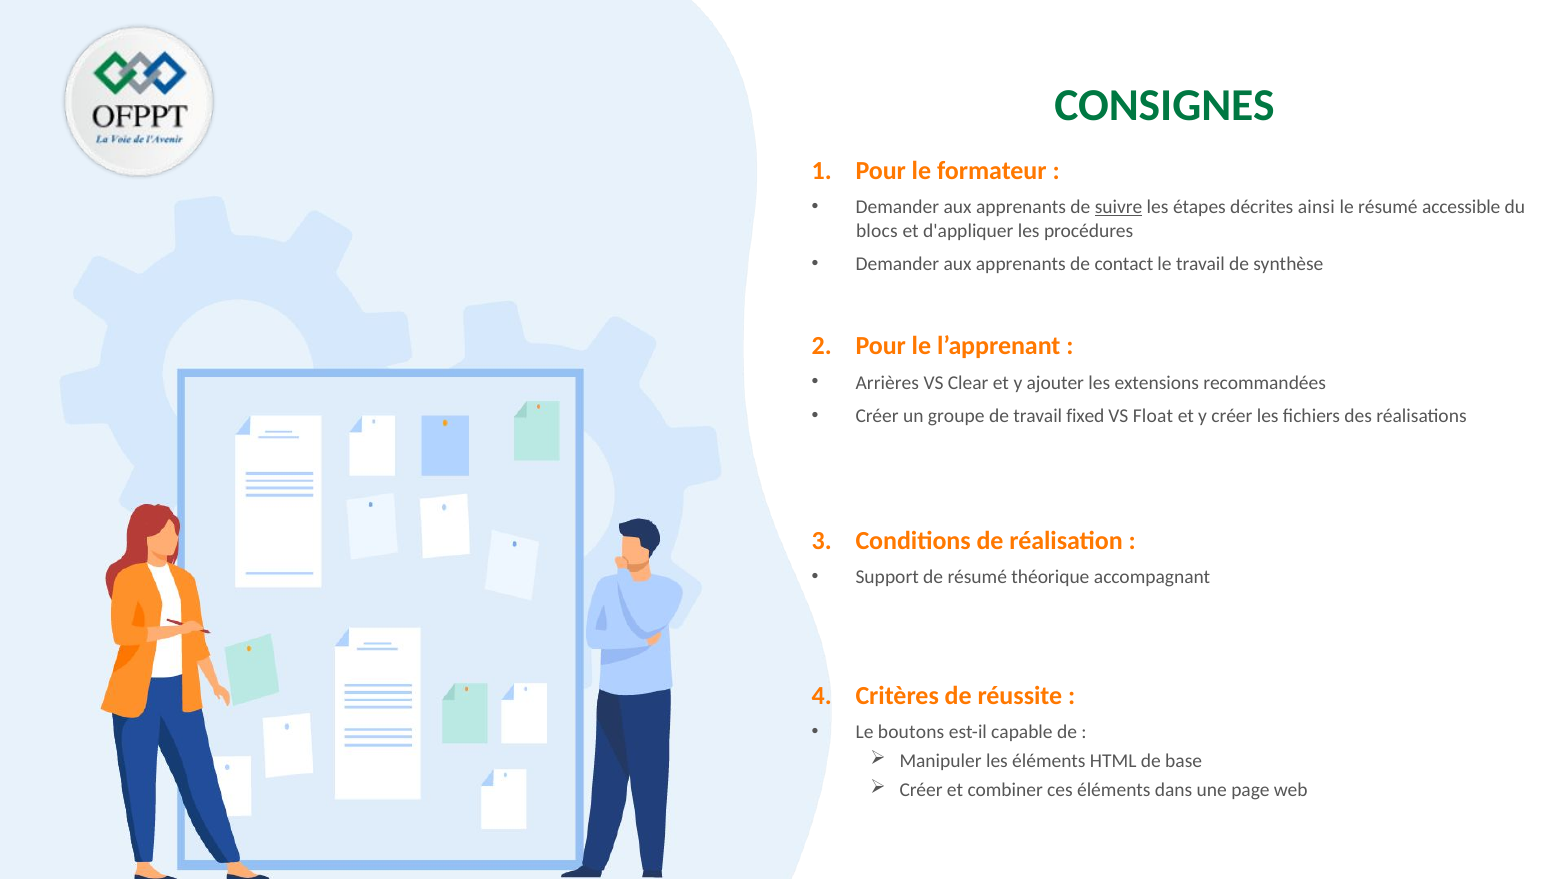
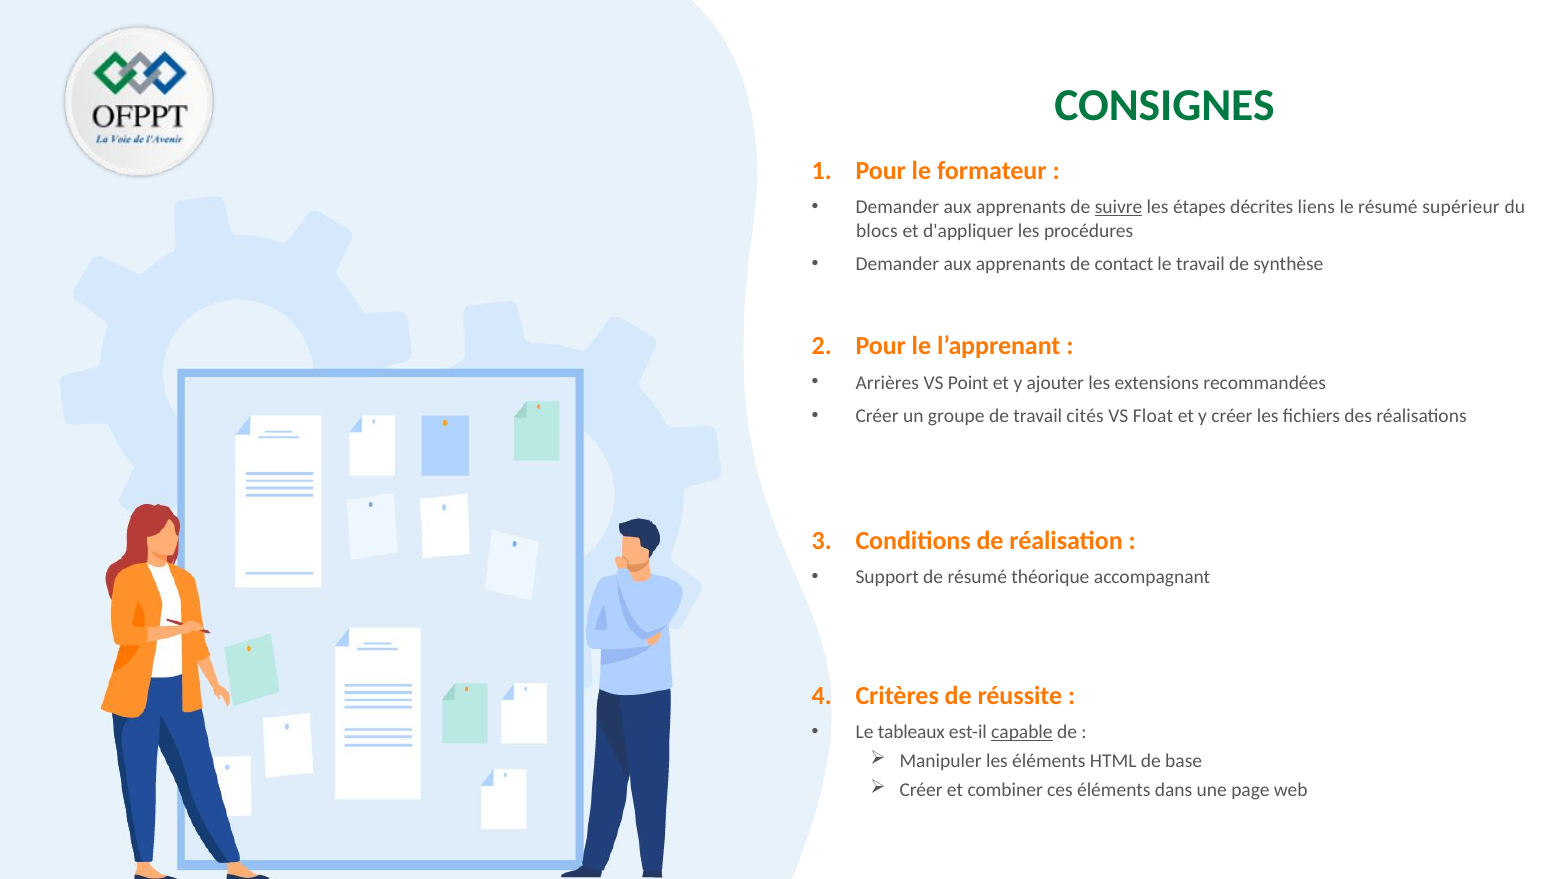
ainsi: ainsi -> liens (1316, 207)
accessible: accessible -> supérieur (1461, 207)
Clear: Clear -> Point (968, 382)
fixed: fixed -> cités (1085, 416)
boutons: boutons -> tableaux (911, 732)
capable underline: none -> present (1022, 732)
